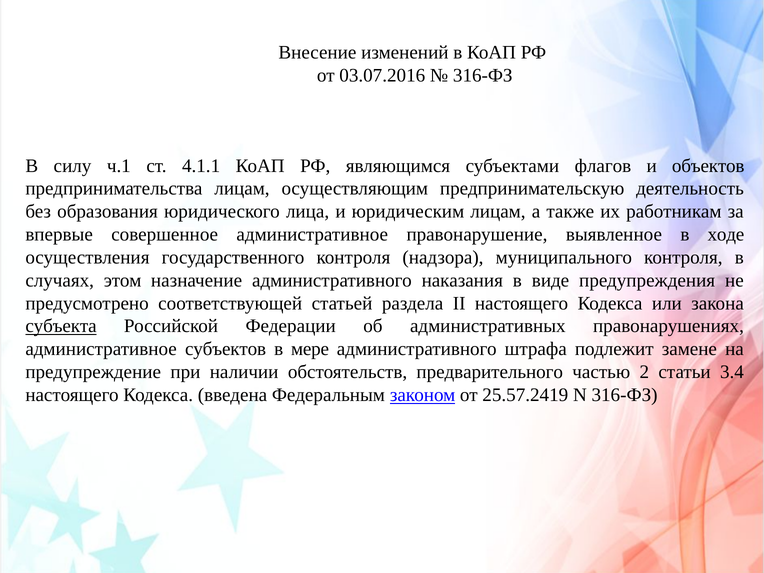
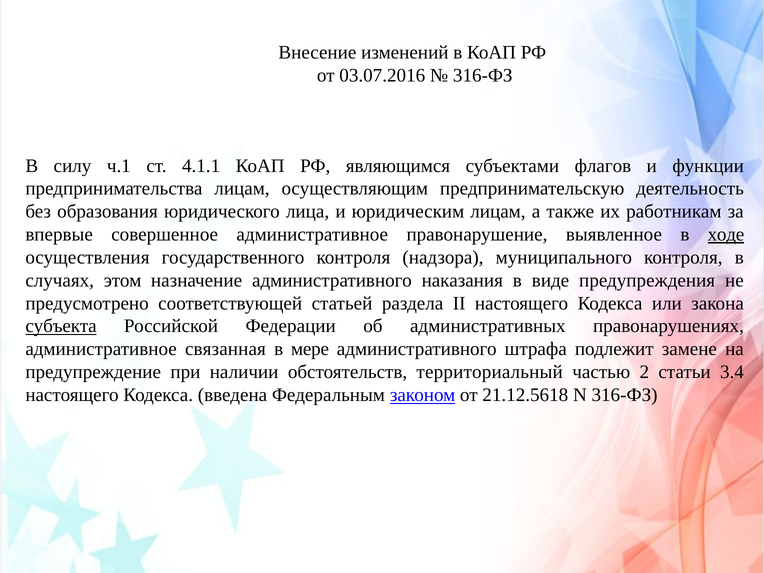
объектов: объектов -> функции (708, 166)
ходе underline: none -> present (726, 235)
субъектов: субъектов -> связанная (225, 349)
предварительного: предварительного -> территориальный (490, 372)
25.57.2419: 25.57.2419 -> 21.12.5618 (525, 395)
